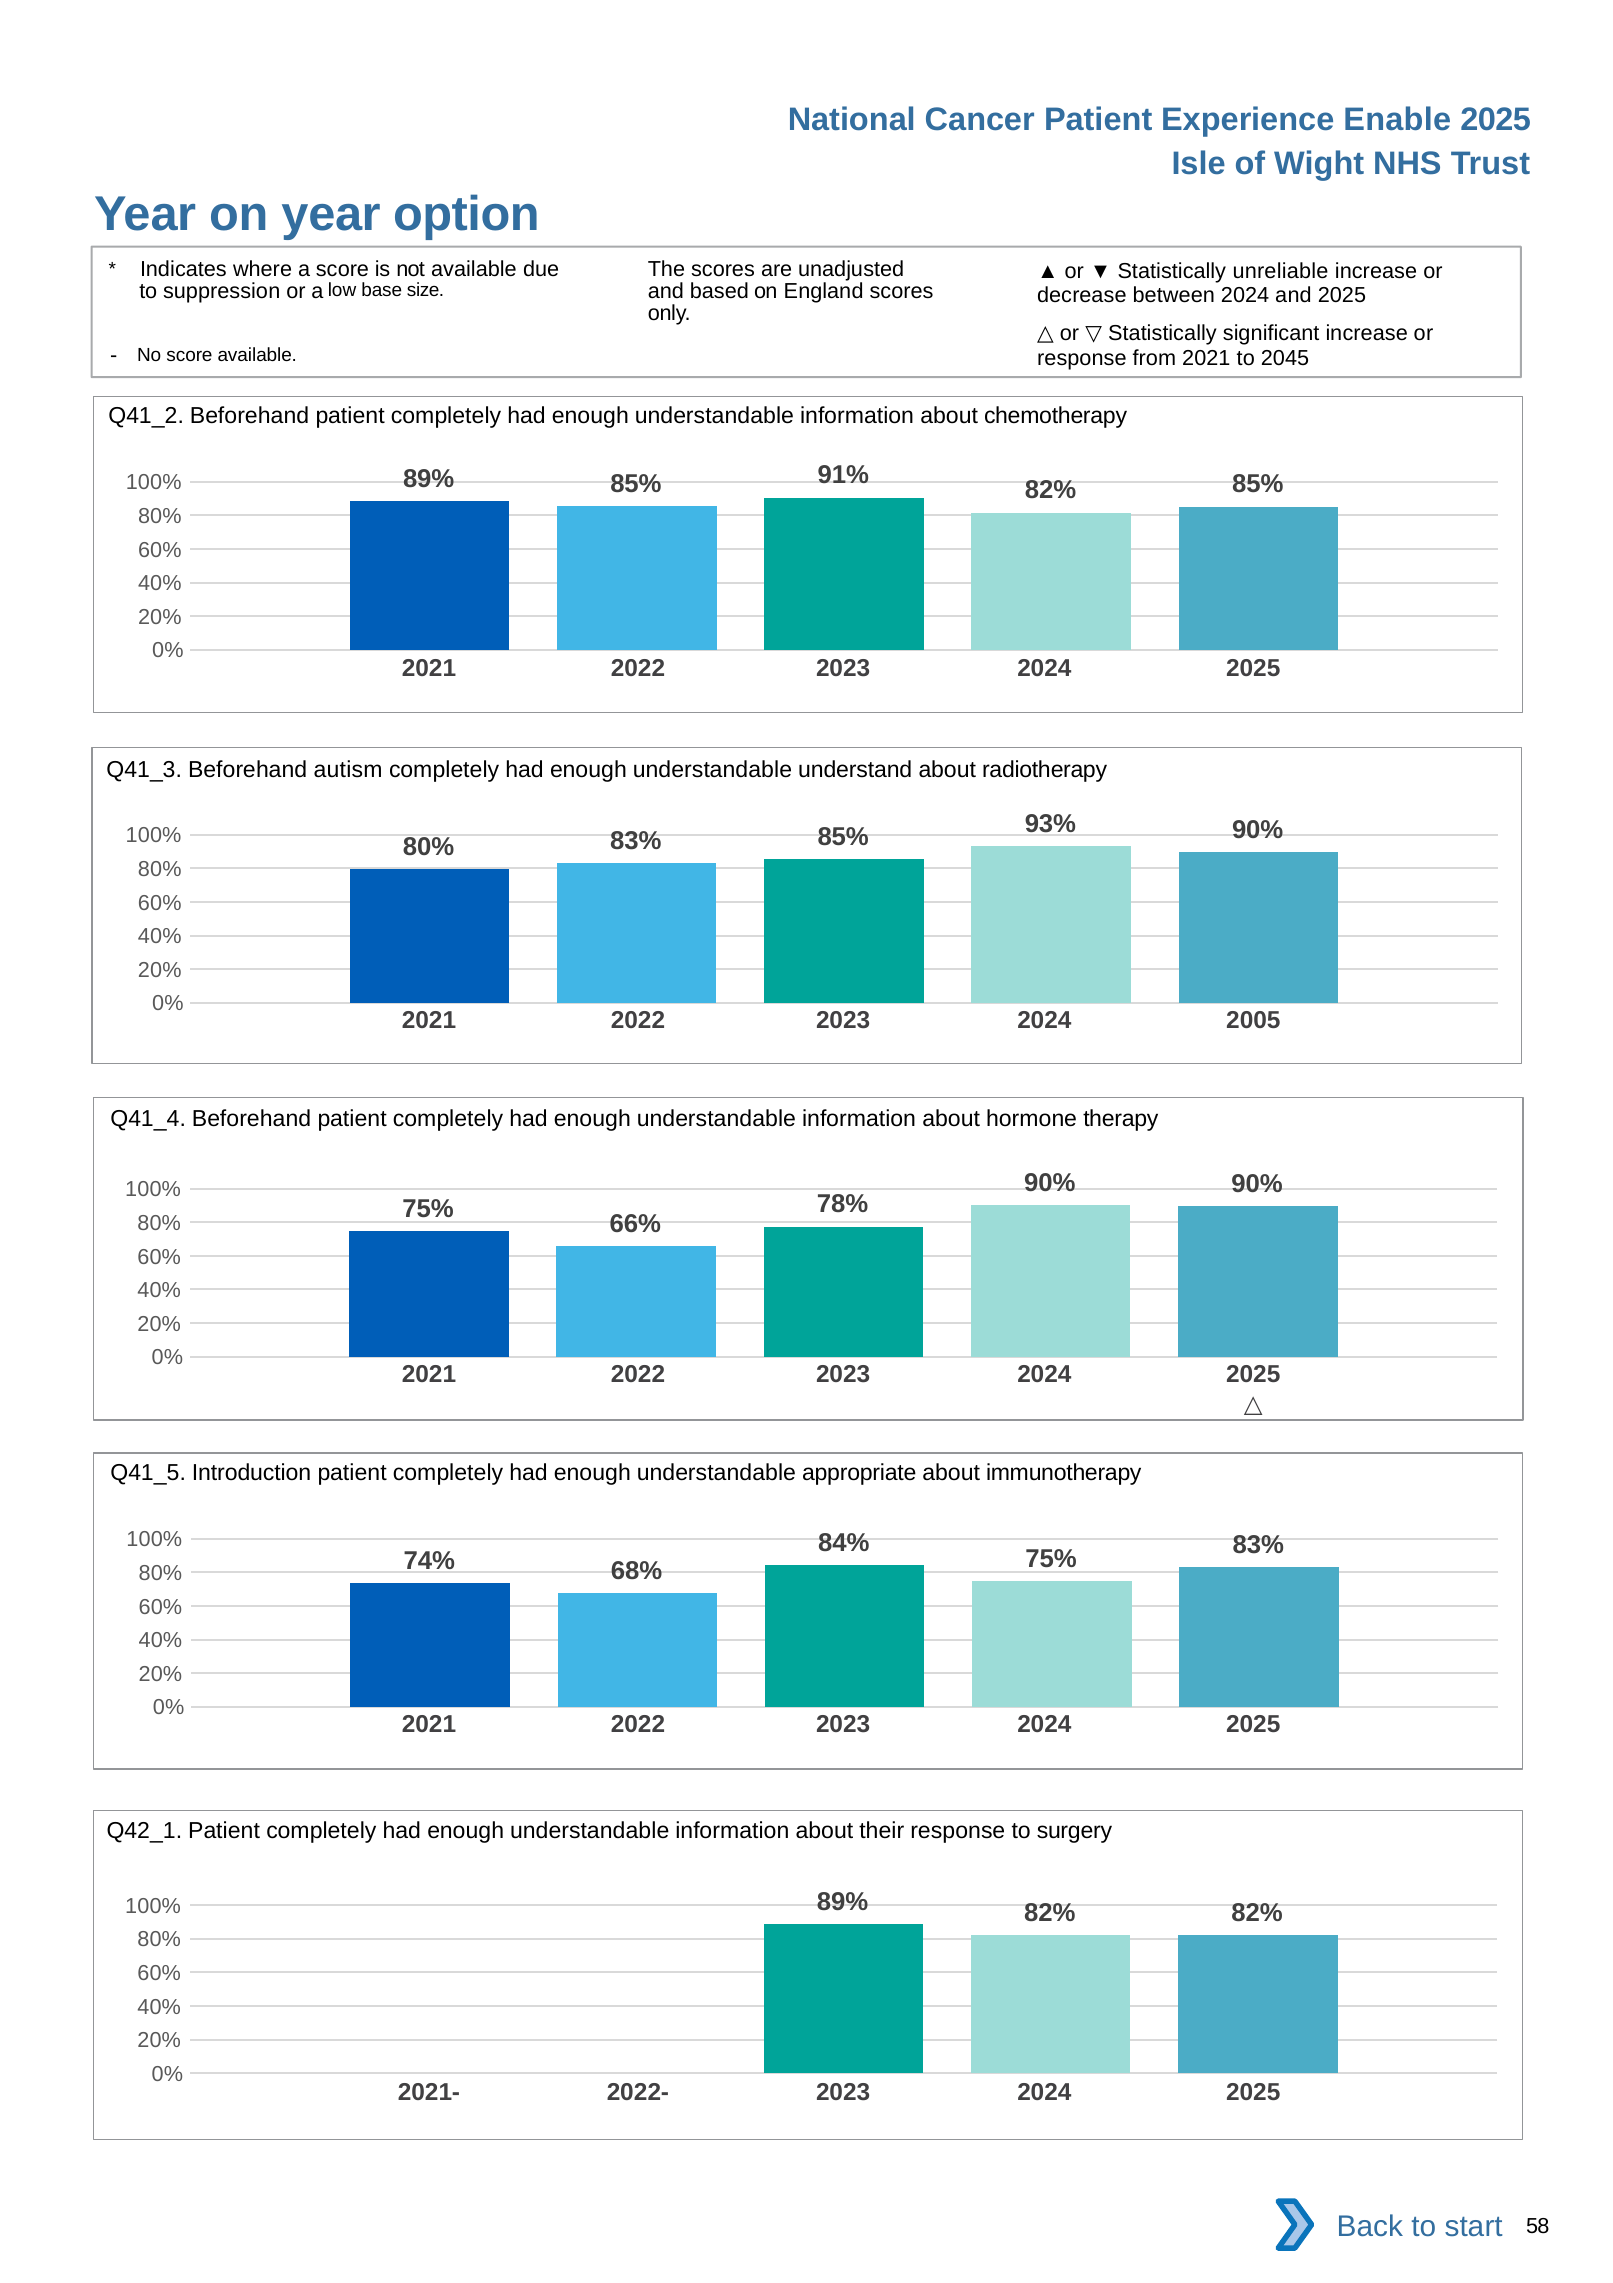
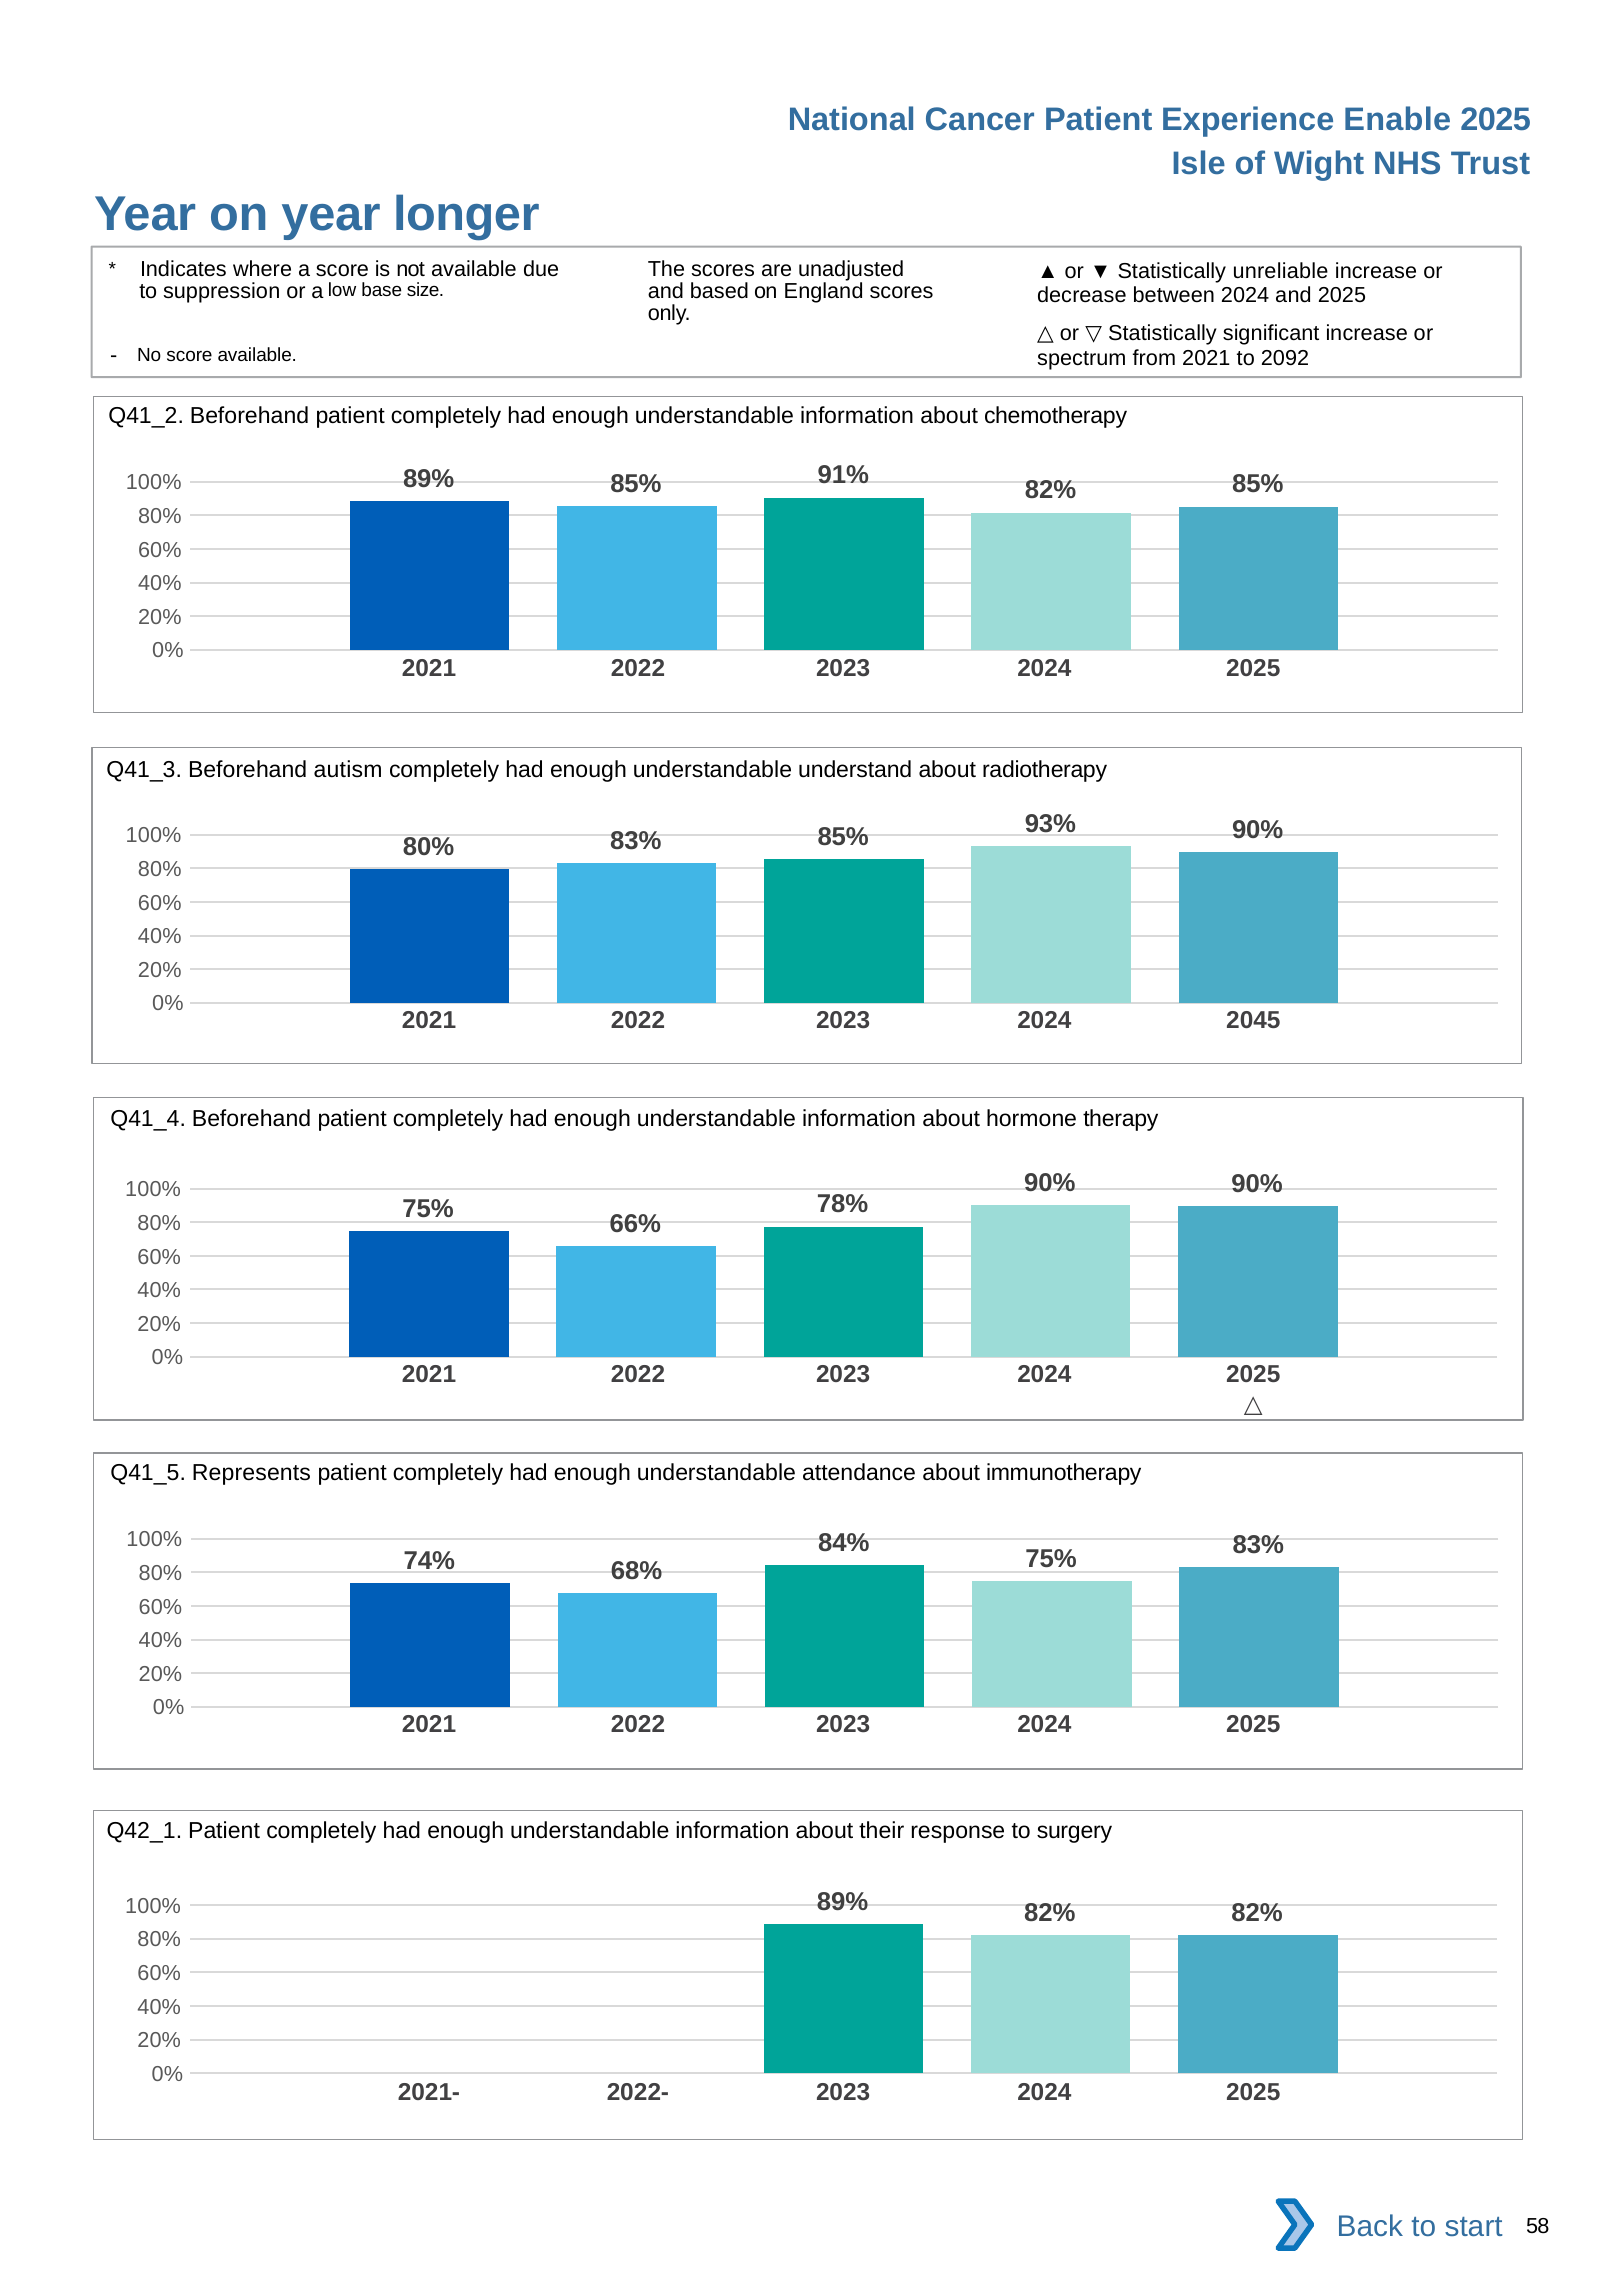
option: option -> longer (466, 214)
response: response -> spectrum (1082, 358)
2045: 2045 -> 2092 (1285, 358)
2005: 2005 -> 2045 (1253, 1020)
Introduction: Introduction -> Represents (251, 1473)
appropriate: appropriate -> attendance (859, 1473)
